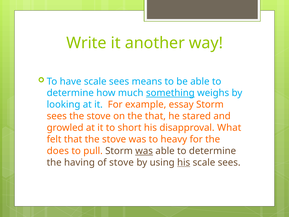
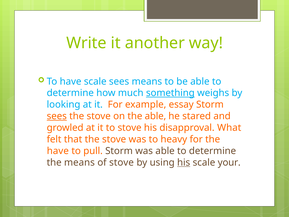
sees underline: none -> present (57, 116)
the that: that -> able (155, 116)
to short: short -> stove (130, 128)
does: does -> have (58, 151)
was underline: present -> none (144, 151)
the having: having -> means (79, 162)
sees: sees -> your (229, 162)
